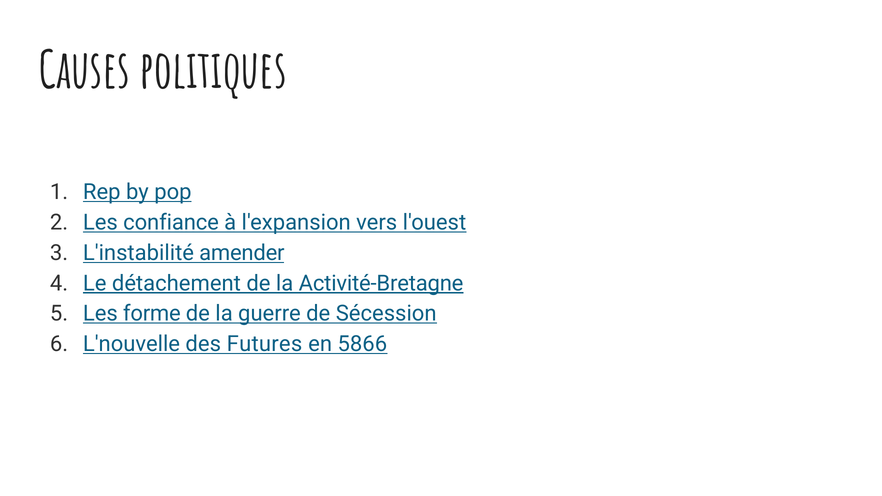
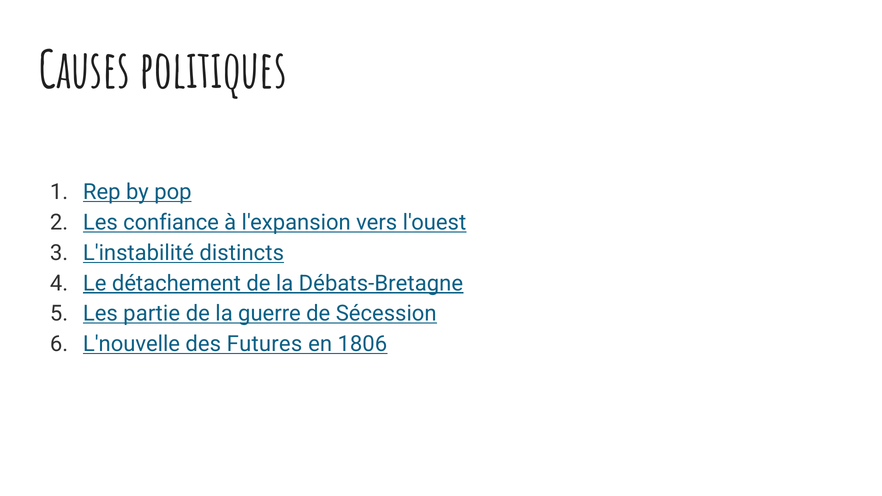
amender: amender -> distincts (242, 253)
Activité-Bretagne: Activité-Bretagne -> Débats-Bretagne (381, 283)
forme: forme -> partie (152, 314)
5866: 5866 -> 1806 (362, 344)
